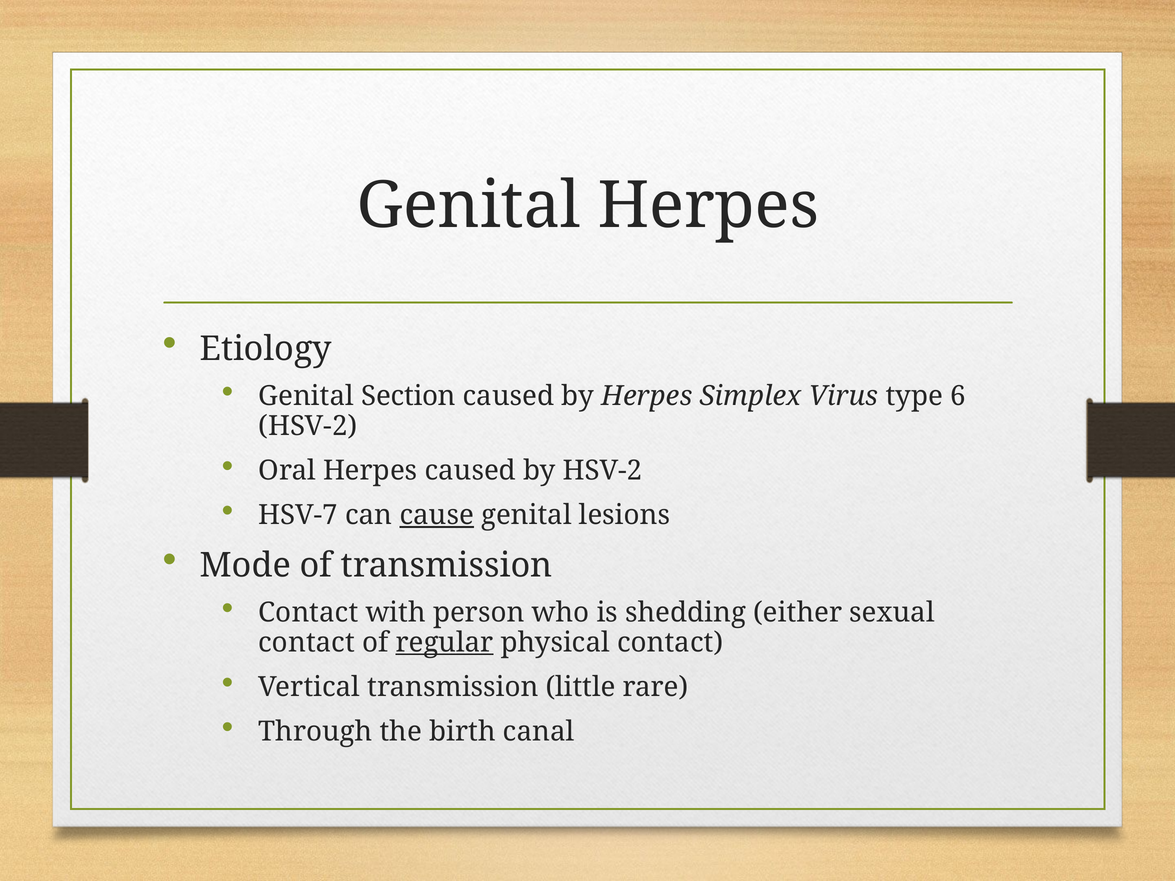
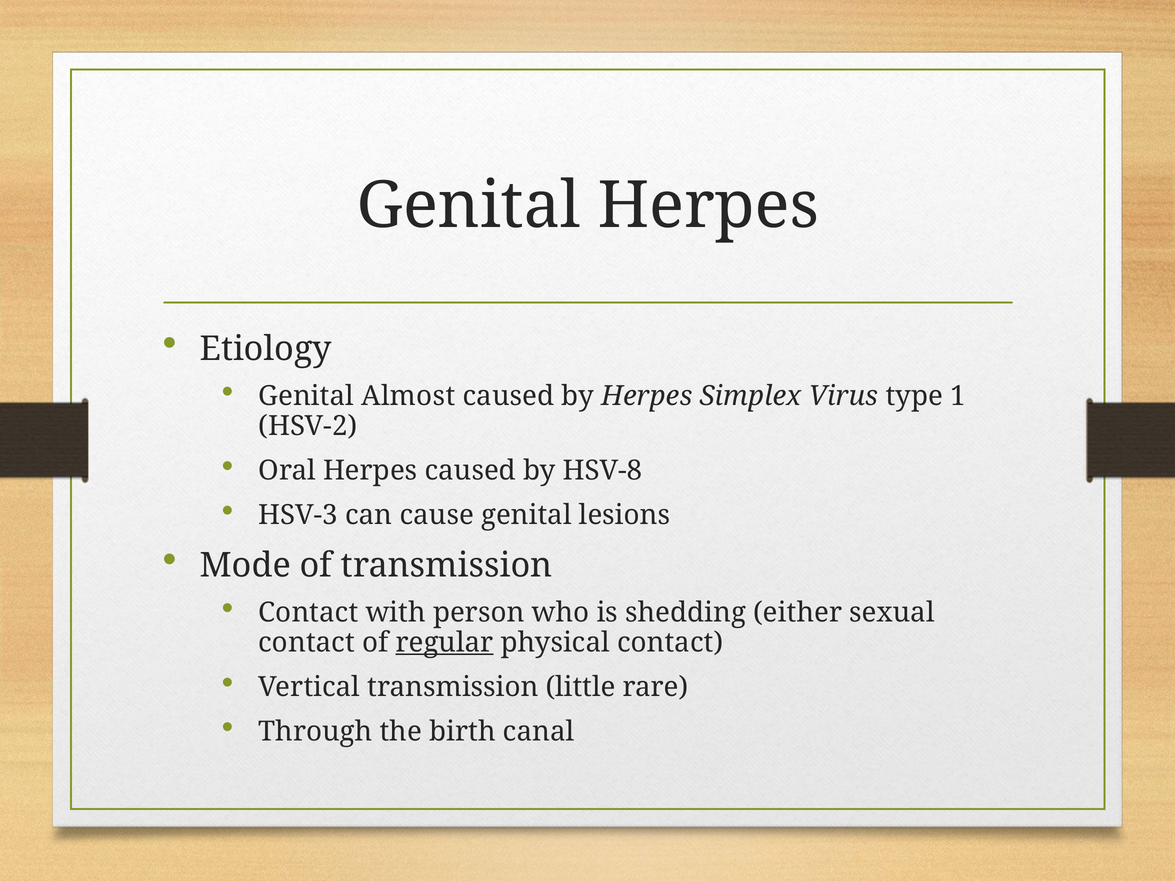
Section: Section -> Almost (408, 396)
6: 6 -> 1 (958, 396)
by HSV-2: HSV-2 -> HSV-8 (603, 471)
HSV-7: HSV-7 -> HSV-3 (298, 515)
cause underline: present -> none (437, 515)
